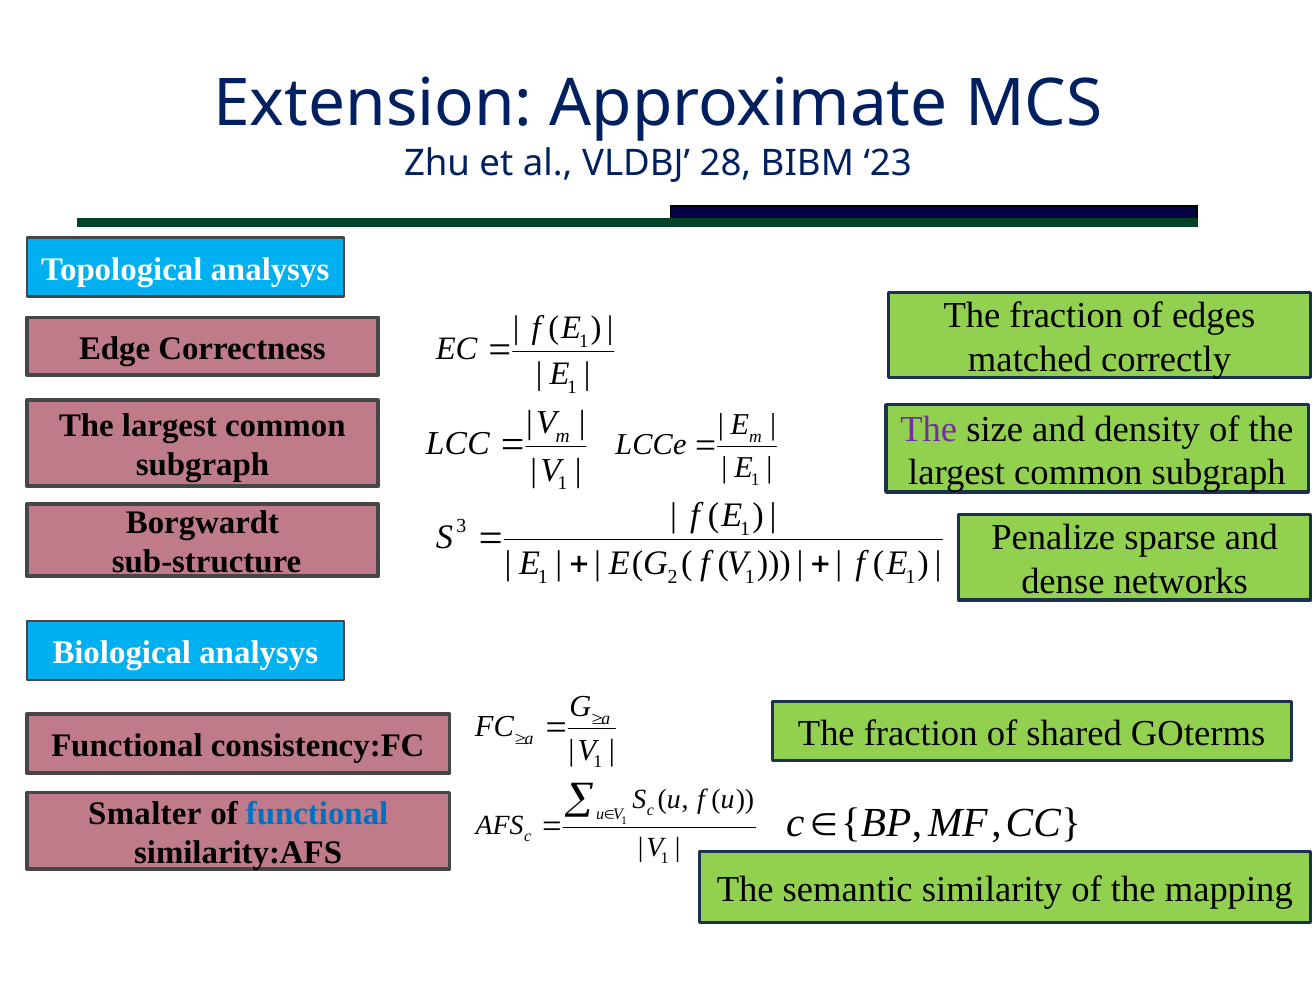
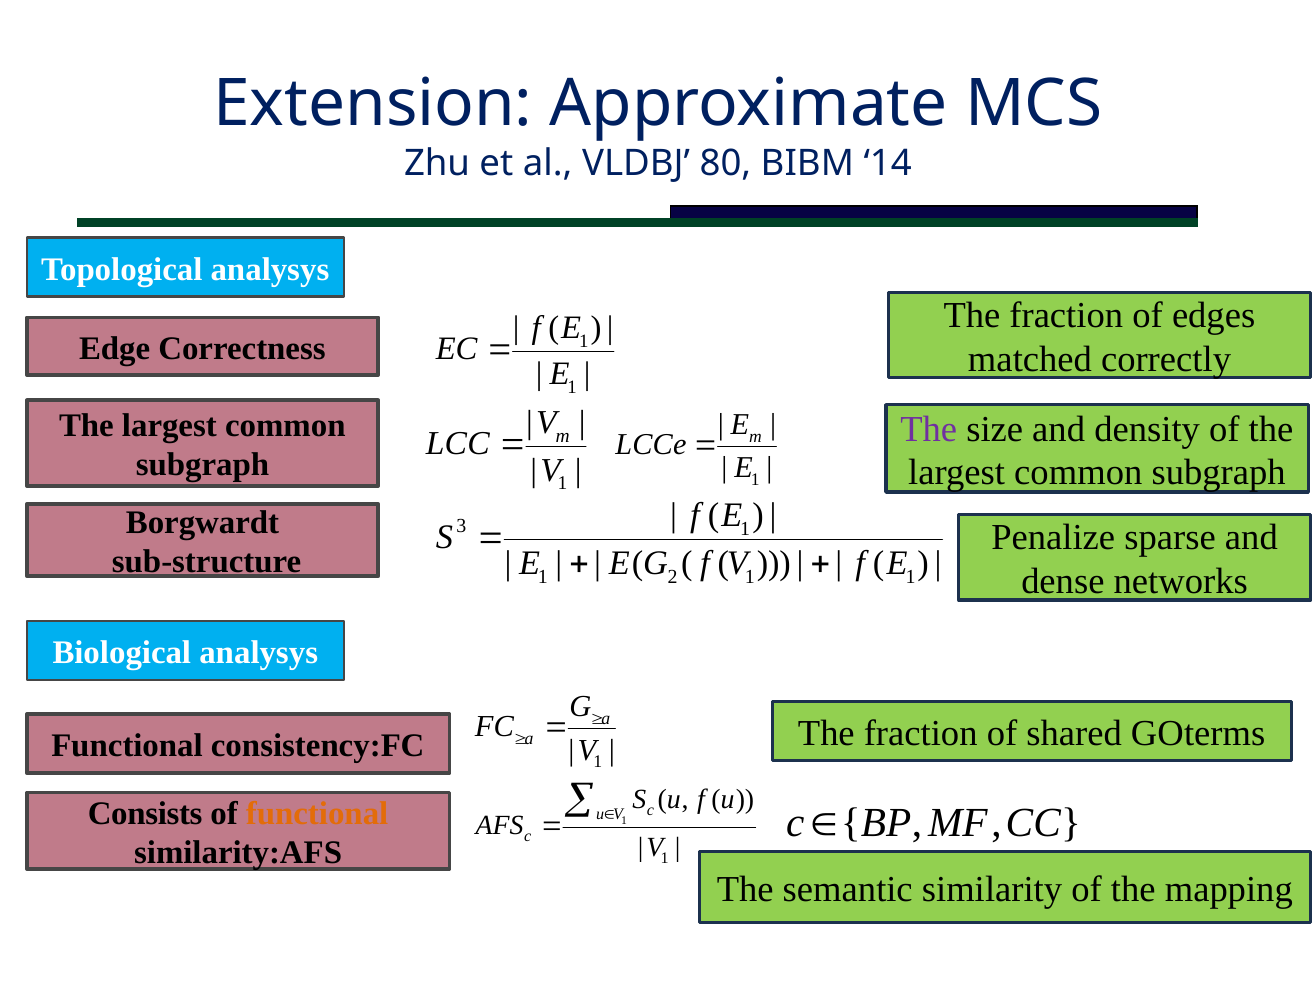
28: 28 -> 80 (725, 163)
23: 23 -> 14 (888, 163)
Smalter: Smalter -> Consists (145, 813)
functional colour: blue -> orange (317, 813)
